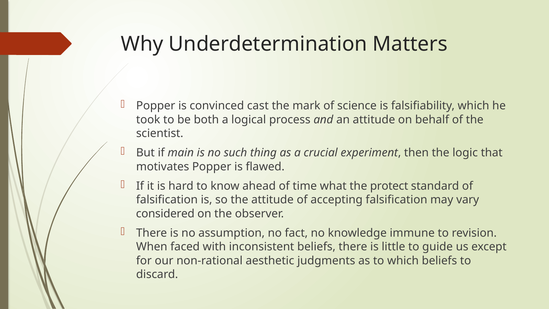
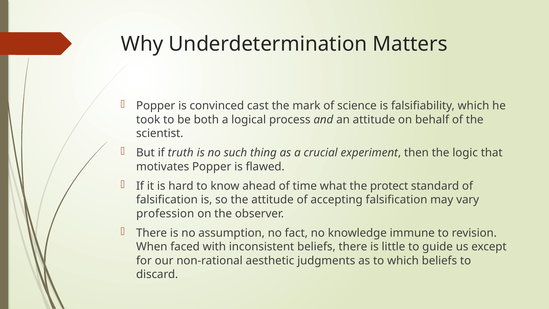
main: main -> truth (181, 153)
considered: considered -> profession (165, 213)
